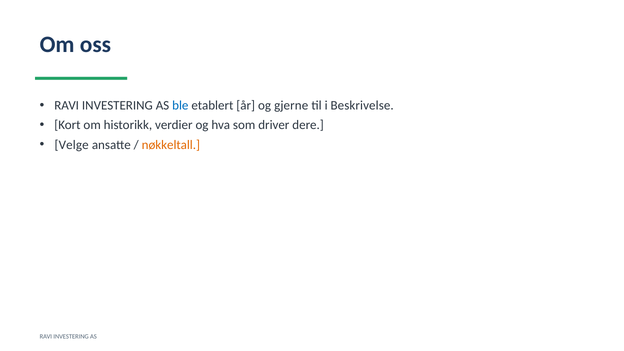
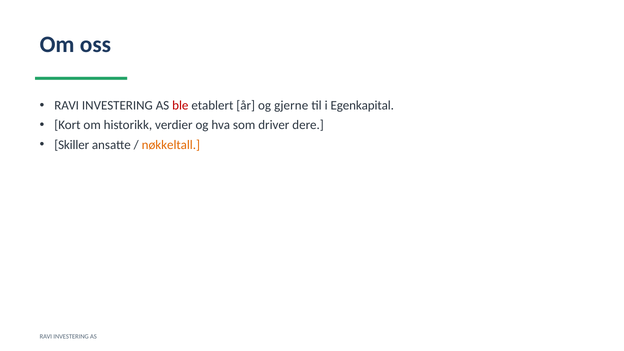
ble colour: blue -> red (180, 106)
Beskrivelse: Beskrivelse -> Egenkapital (362, 106)
Velge: Velge -> Skiller (72, 145)
